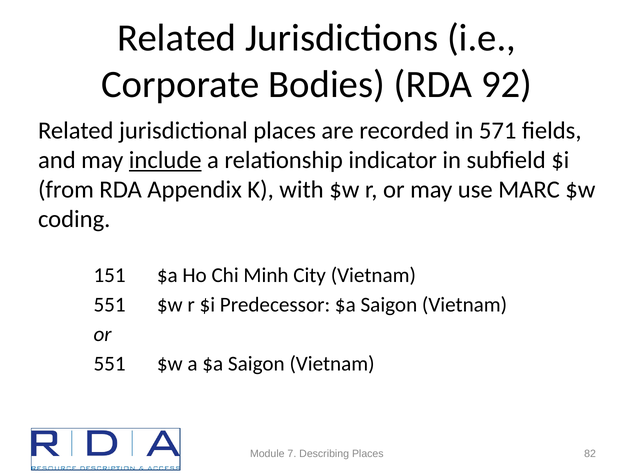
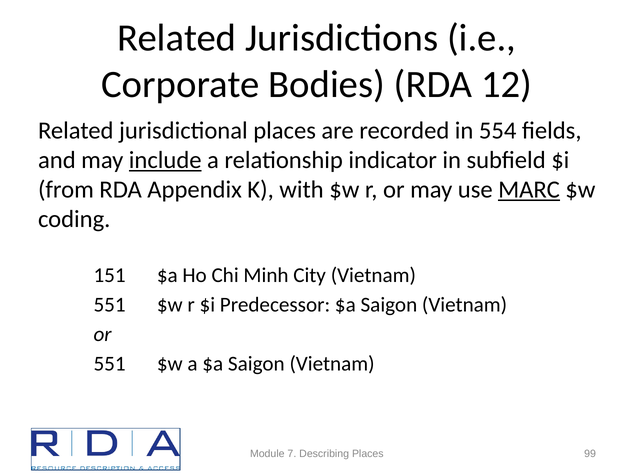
92: 92 -> 12 (507, 85)
571: 571 -> 554 (498, 131)
MARC underline: none -> present (529, 190)
82: 82 -> 99 (590, 454)
